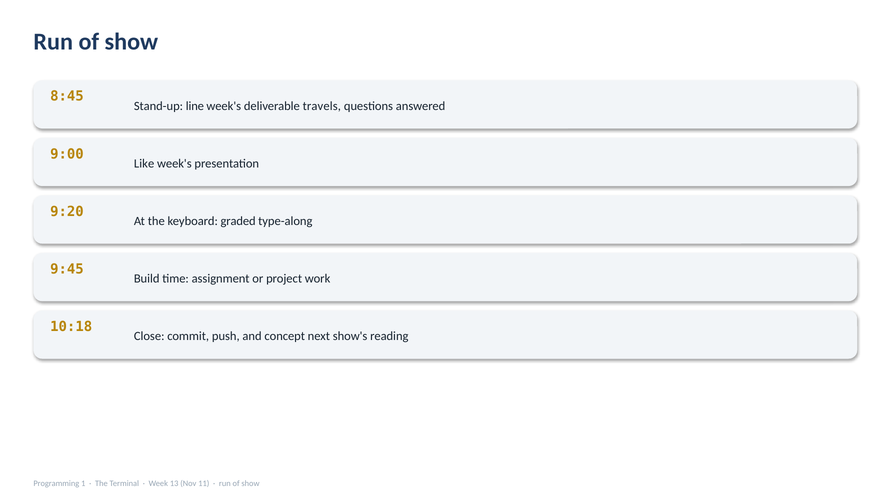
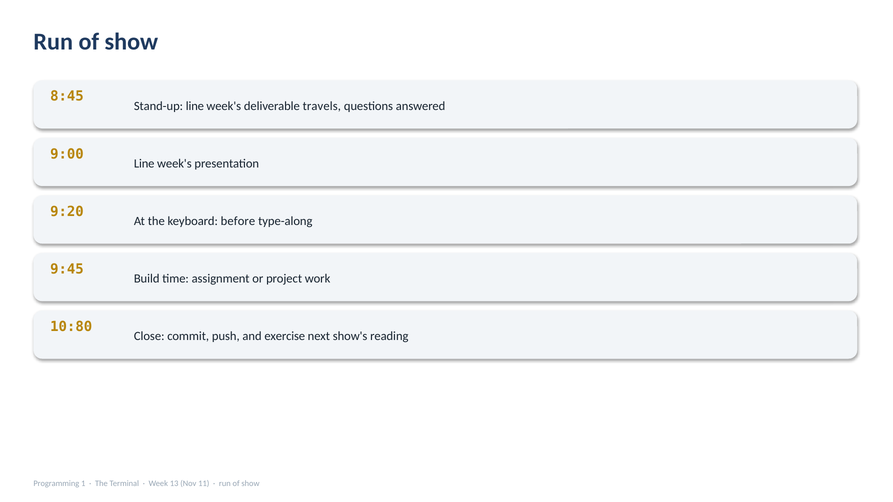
Like: Like -> Line (144, 164)
graded: graded -> before (238, 221)
10:18: 10:18 -> 10:80 (71, 327)
concept: concept -> exercise (285, 336)
